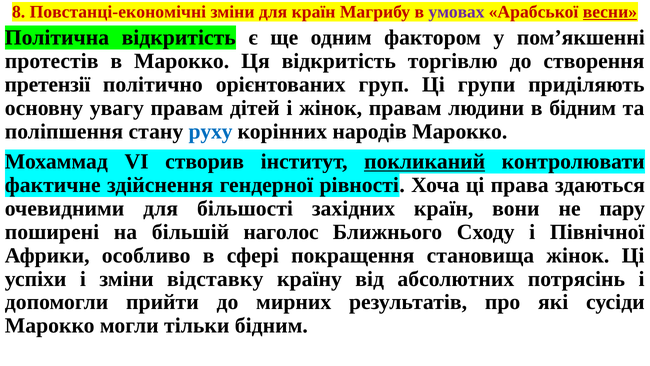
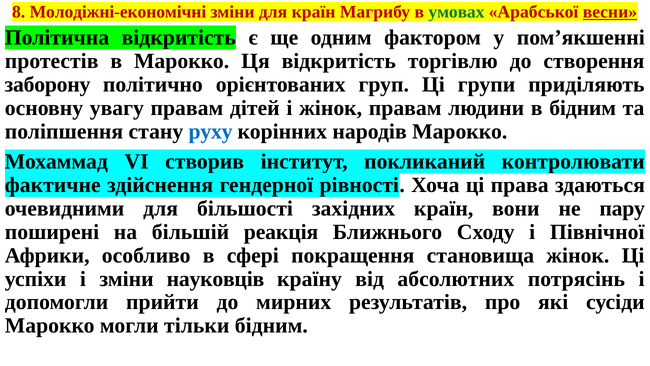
Повстанці-економічні: Повстанці-економічні -> Молодіжні-економічні (118, 12)
умовах colour: purple -> green (456, 12)
претензії: претензії -> заборону (47, 84)
покликаний underline: present -> none (425, 162)
наголос: наголос -> реакція (281, 232)
відставку: відставку -> науковців (215, 279)
